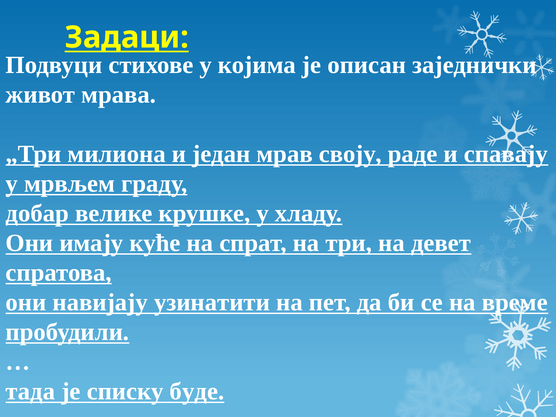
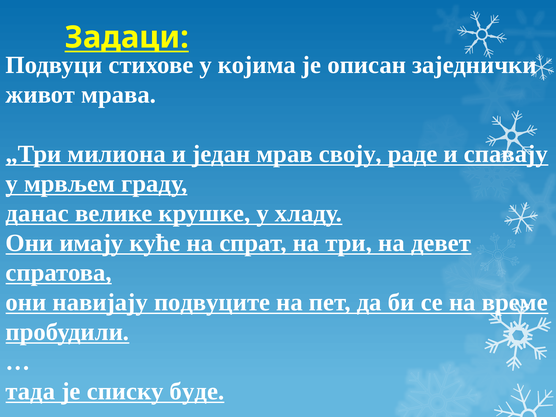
добар: добар -> данас (37, 213)
узинатити: узинатити -> подвуците (212, 302)
